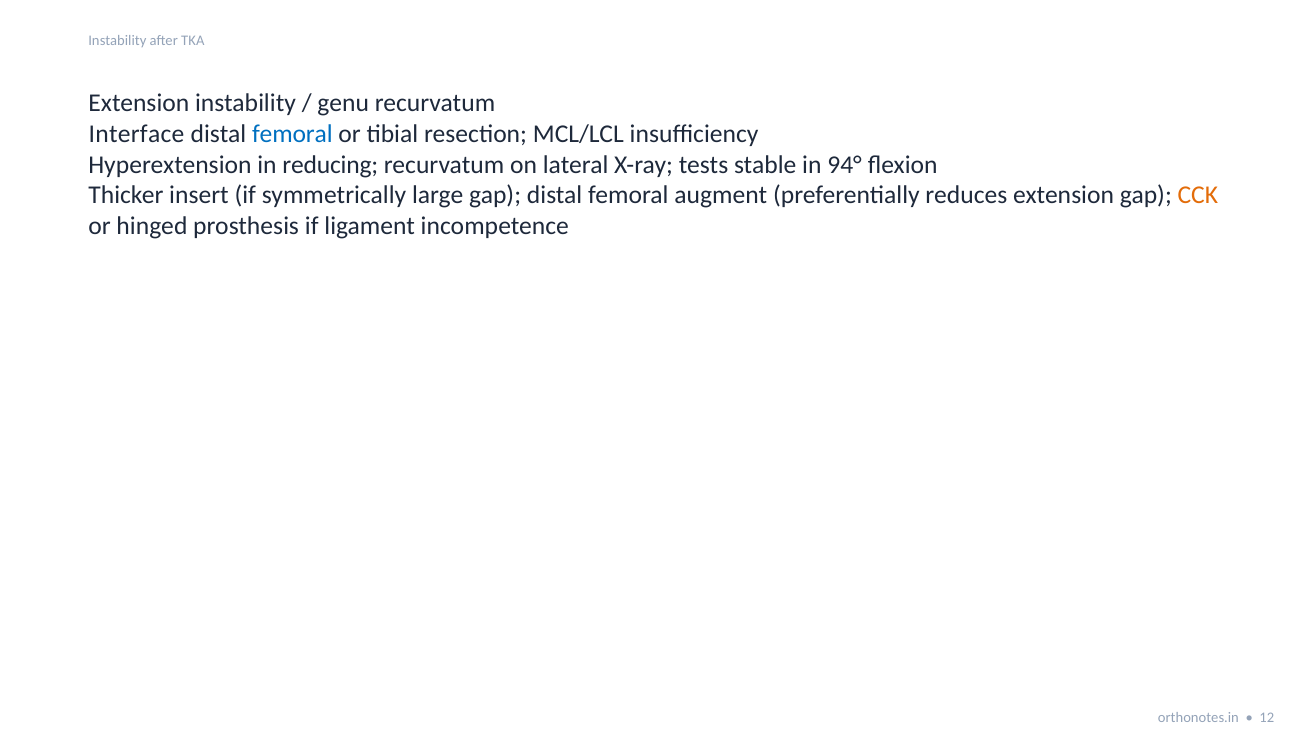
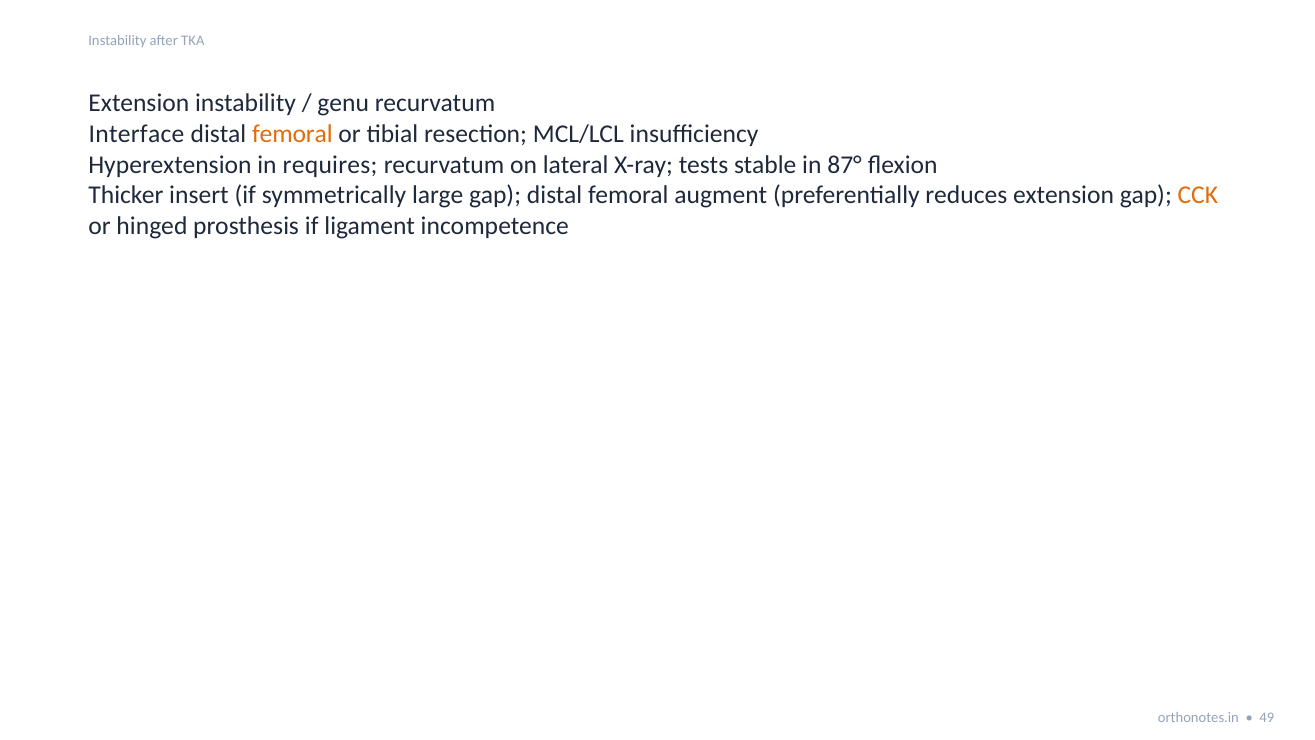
femoral colour: blue -> orange (292, 134)
reducing: reducing -> requires (330, 165)
94°: 94° -> 87° (845, 165)
12: 12 -> 49 (1267, 718)
